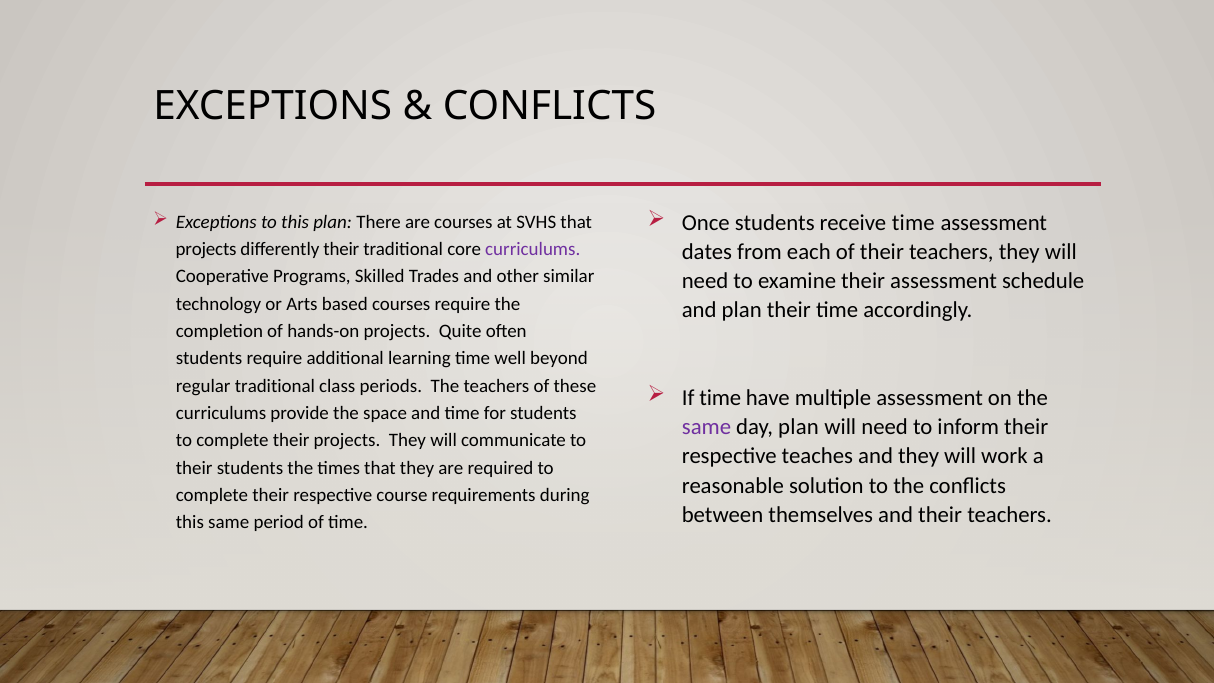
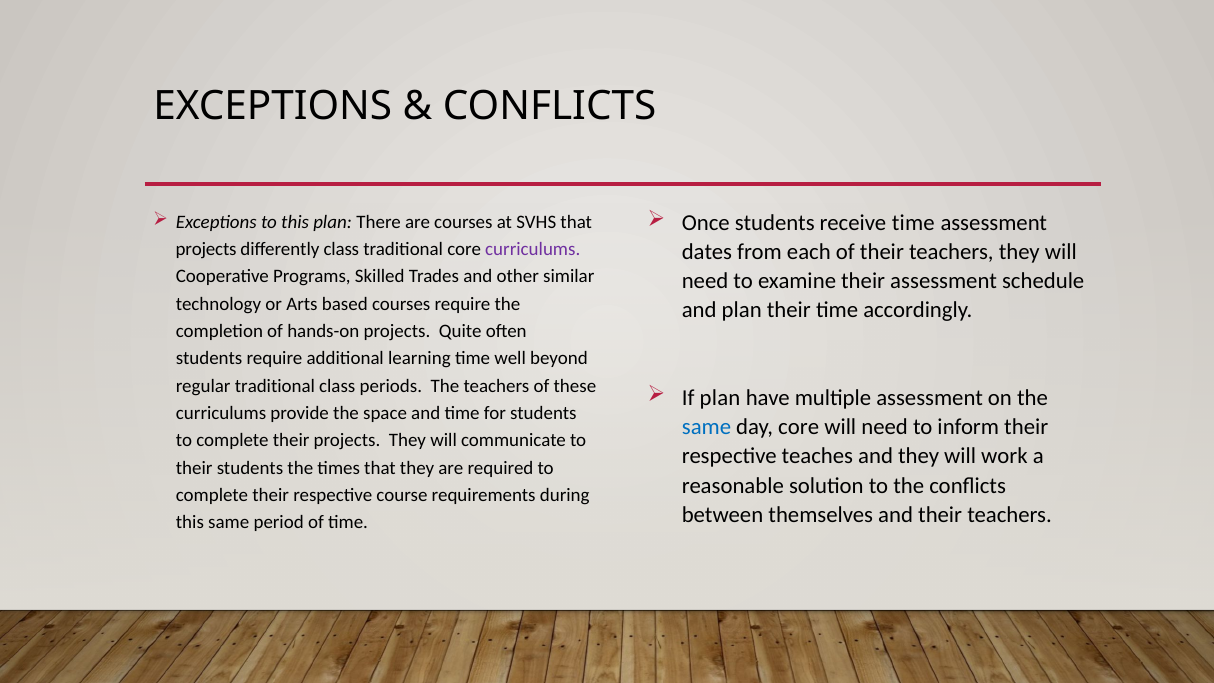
differently their: their -> class (341, 249)
If time: time -> plan (720, 398)
same colour: purple -> blue (707, 427)
day plan: plan -> core (799, 427)
